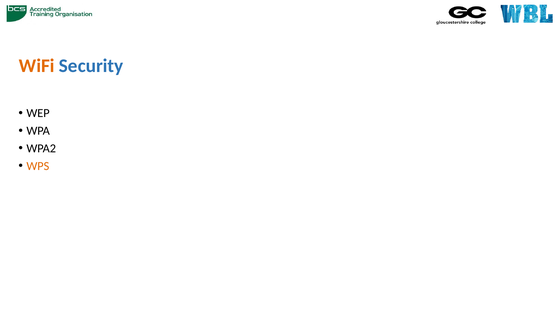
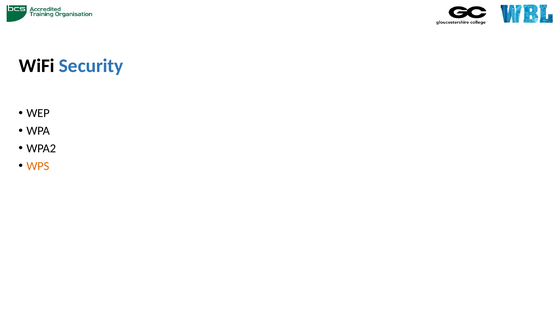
WiFi colour: orange -> black (37, 66)
